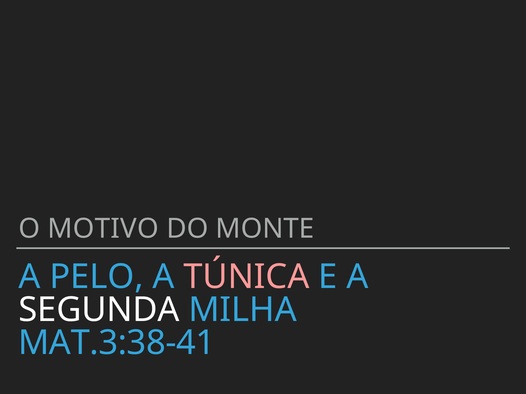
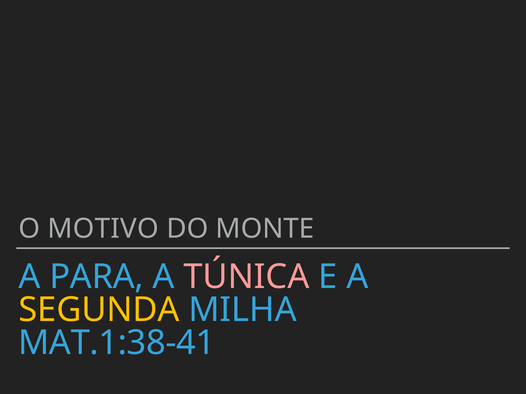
PELO: PELO -> PARA (97, 277)
SEGUNDA colour: white -> yellow (99, 310)
MAT.3:38-41: MAT.3:38-41 -> MAT.1:38-41 (117, 343)
